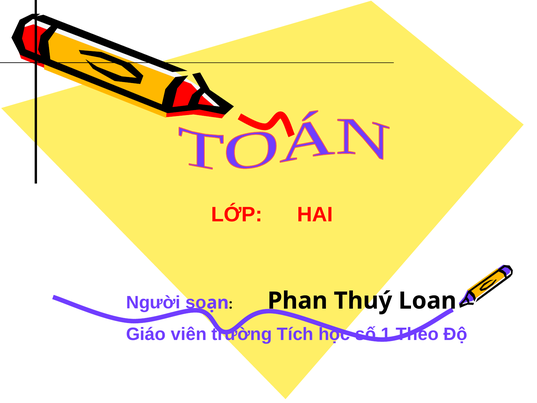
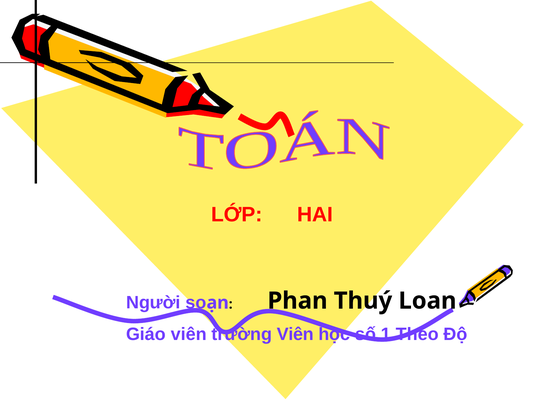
trường Tích: Tích -> Viên (295, 334)
